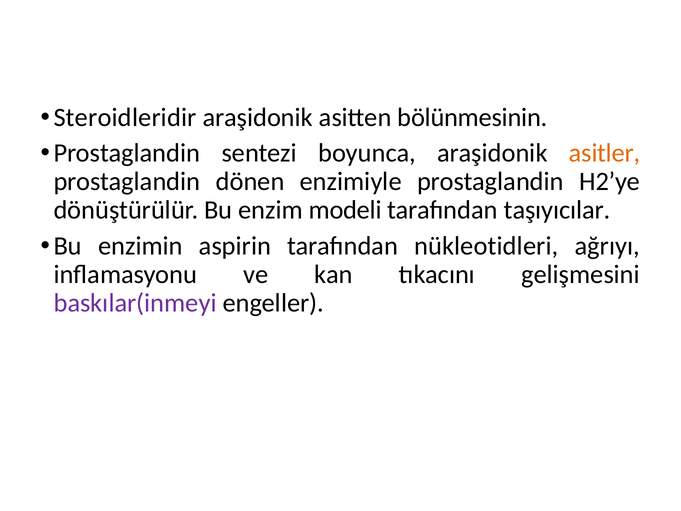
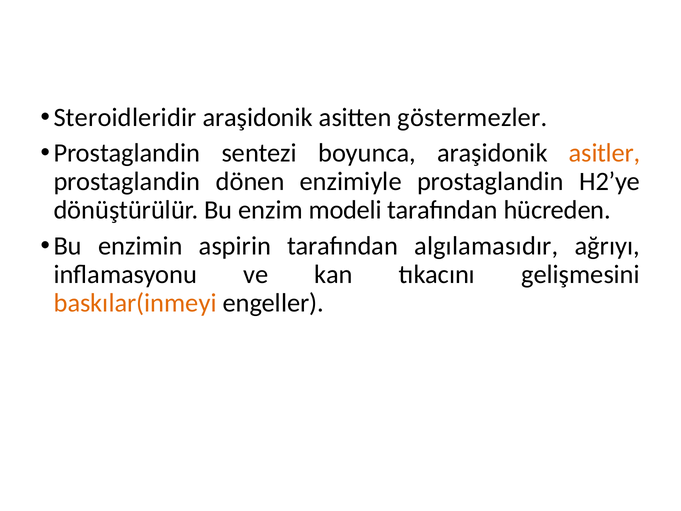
bölünmesinin: bölünmesinin -> göstermezler (472, 117)
taşıyıcılar: taşıyıcılar -> hücreden (557, 210)
nükleotidleri: nükleotidleri -> algılamasıdır (486, 246)
baskılar(inmeyi colour: purple -> orange (135, 303)
